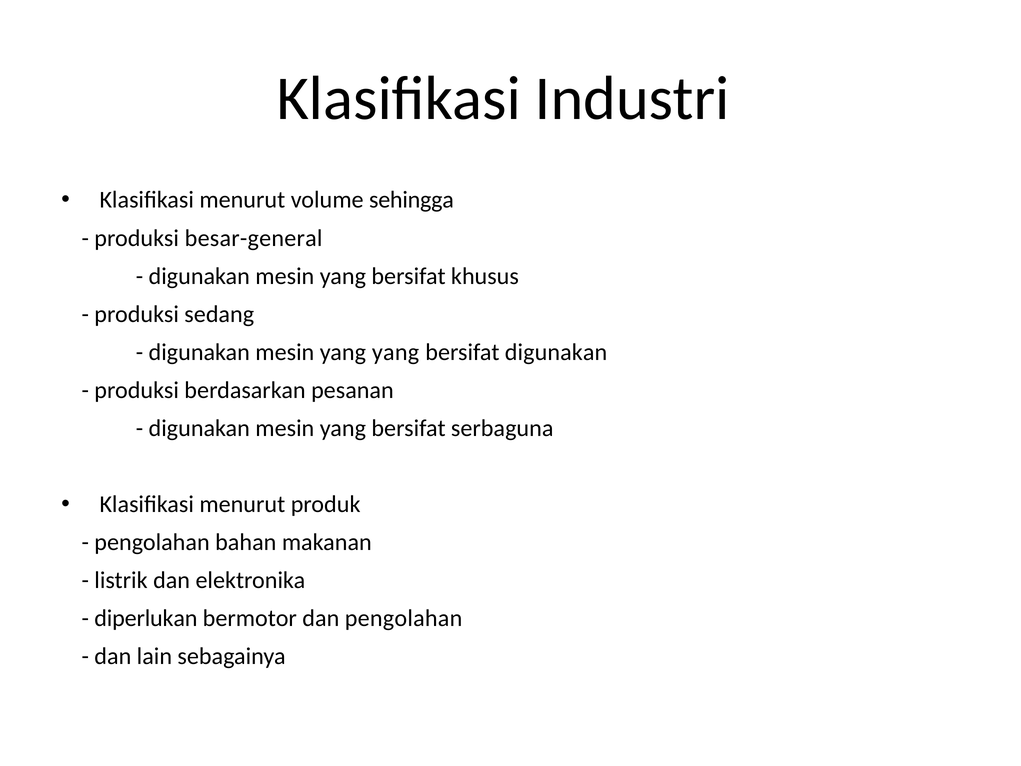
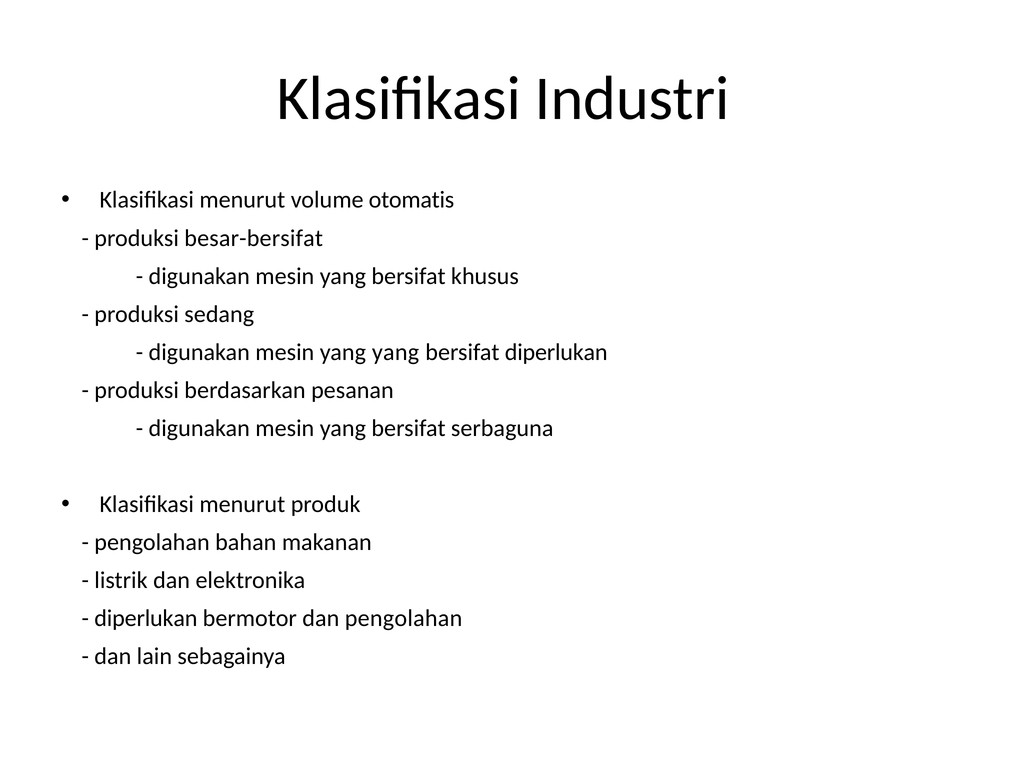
sehingga: sehingga -> otomatis (411, 200)
besar-general: besar-general -> besar-bersifat (254, 238)
bersifat digunakan: digunakan -> diperlukan (556, 352)
